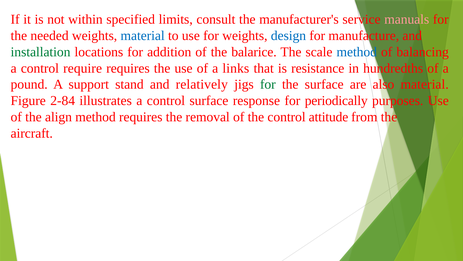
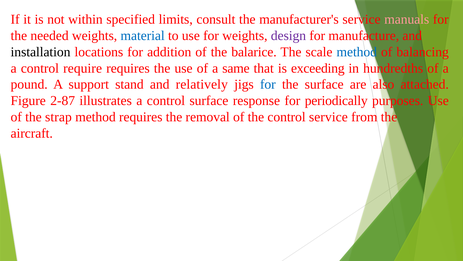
design colour: blue -> purple (288, 36)
installation colour: green -> black (41, 52)
links: links -> same (236, 68)
resistance: resistance -> exceeding (318, 68)
for colour: green -> blue (268, 84)
also material: material -> attached (425, 84)
2-84: 2-84 -> 2-87 (63, 100)
align: align -> strap (58, 117)
control attitude: attitude -> service (328, 117)
